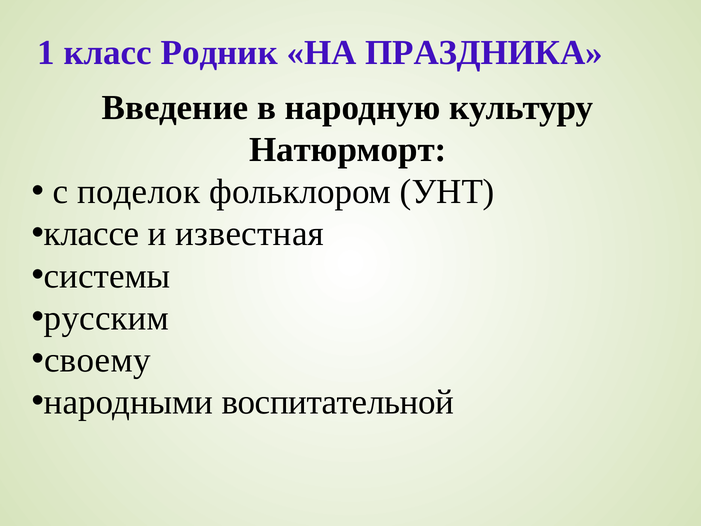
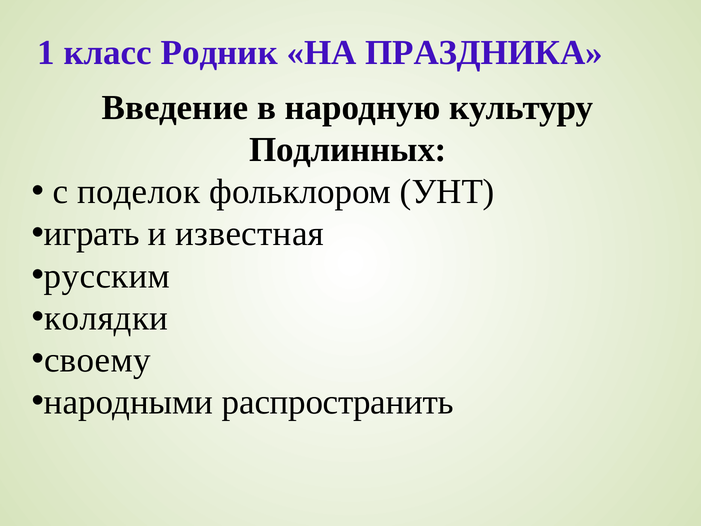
Натюрморт: Натюрморт -> Подлинных (348, 150)
классе: классе -> играть (92, 234)
системы: системы -> русским (107, 276)
русским: русским -> колядки (106, 318)
воспитательной: воспитательной -> распространить (338, 402)
